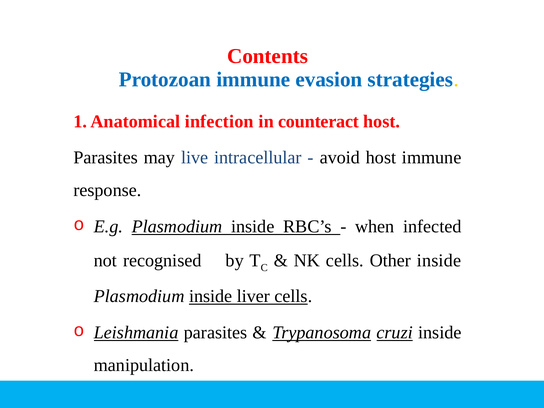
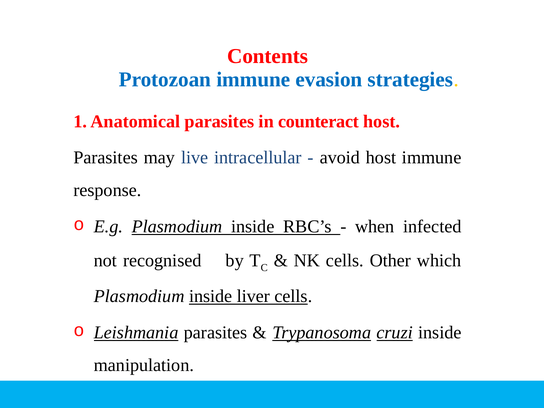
Anatomical infection: infection -> parasites (219, 121)
Other inside: inside -> which (439, 261)
